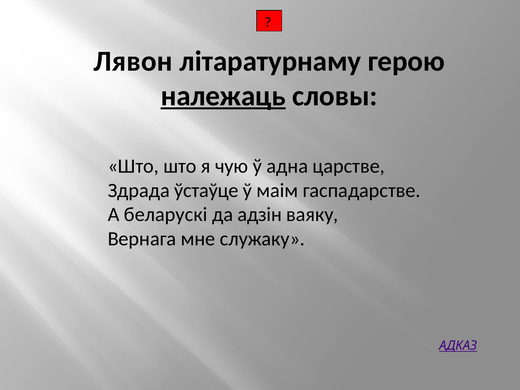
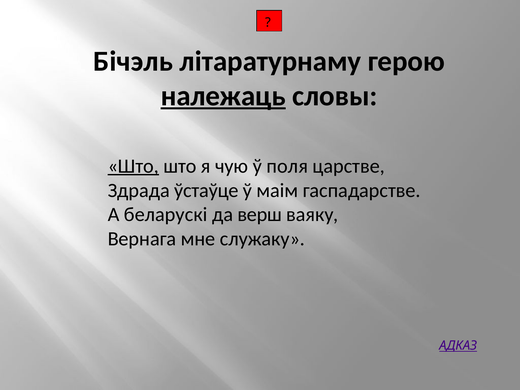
Лявон: Лявон -> Бічэль (133, 61)
Што underline: none -> present (133, 166)
адна: адна -> поля (287, 166)
адзін: адзін -> верш (260, 215)
